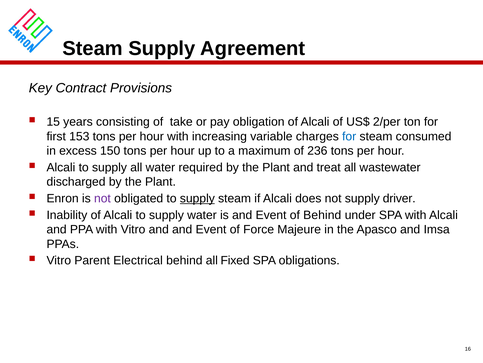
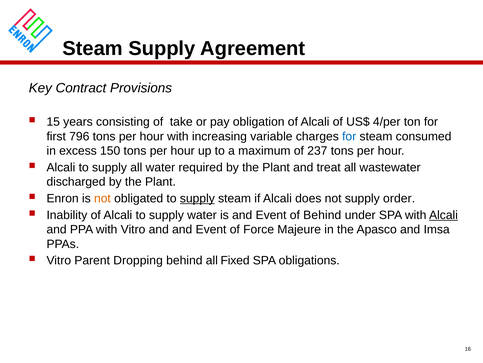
2/per: 2/per -> 4/per (387, 122)
153: 153 -> 796 (79, 136)
236: 236 -> 237 (317, 151)
not colour: purple -> orange (102, 198)
driver: driver -> order (399, 198)
Alcali underline: none -> present (444, 215)
Electrical: Electrical -> Dropping (138, 260)
